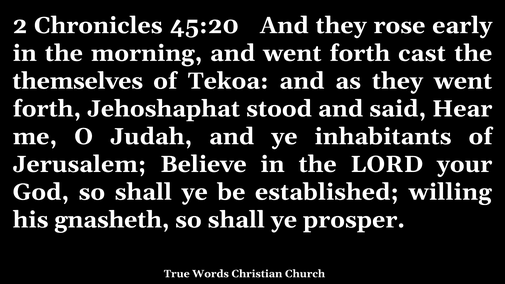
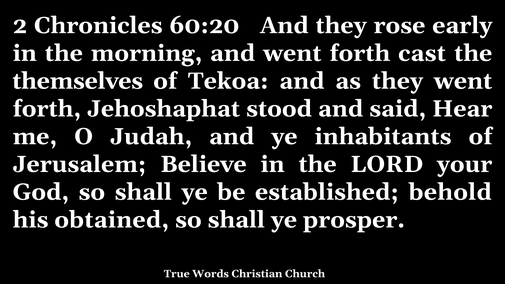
45:20: 45:20 -> 60:20 (204, 26)
willing: willing -> behold (450, 192)
gnasheth: gnasheth -> obtained (112, 220)
